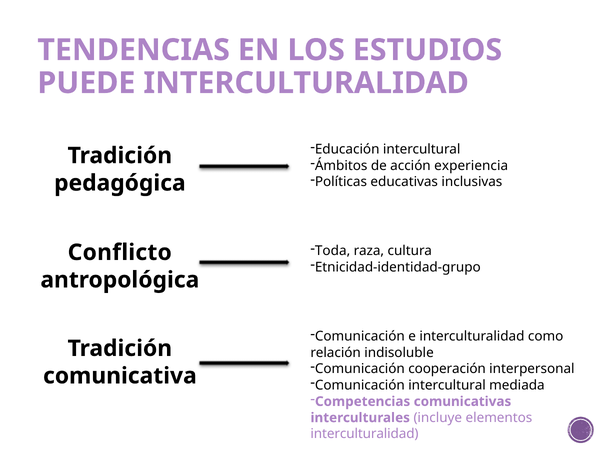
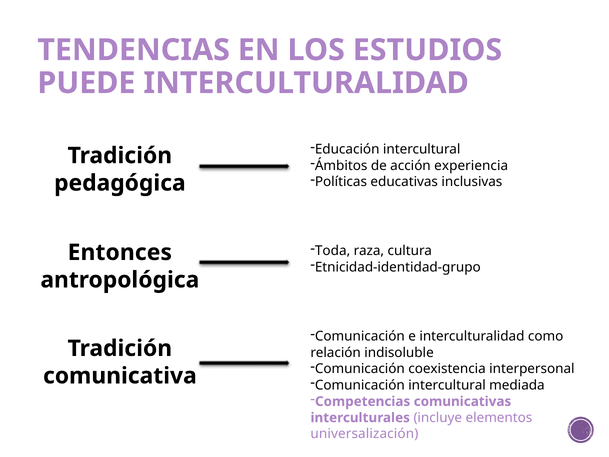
Conflicto: Conflicto -> Entonces (120, 252)
cooperación: cooperación -> coexistencia (447, 369)
interculturalidad: interculturalidad -> universalización (364, 434)
